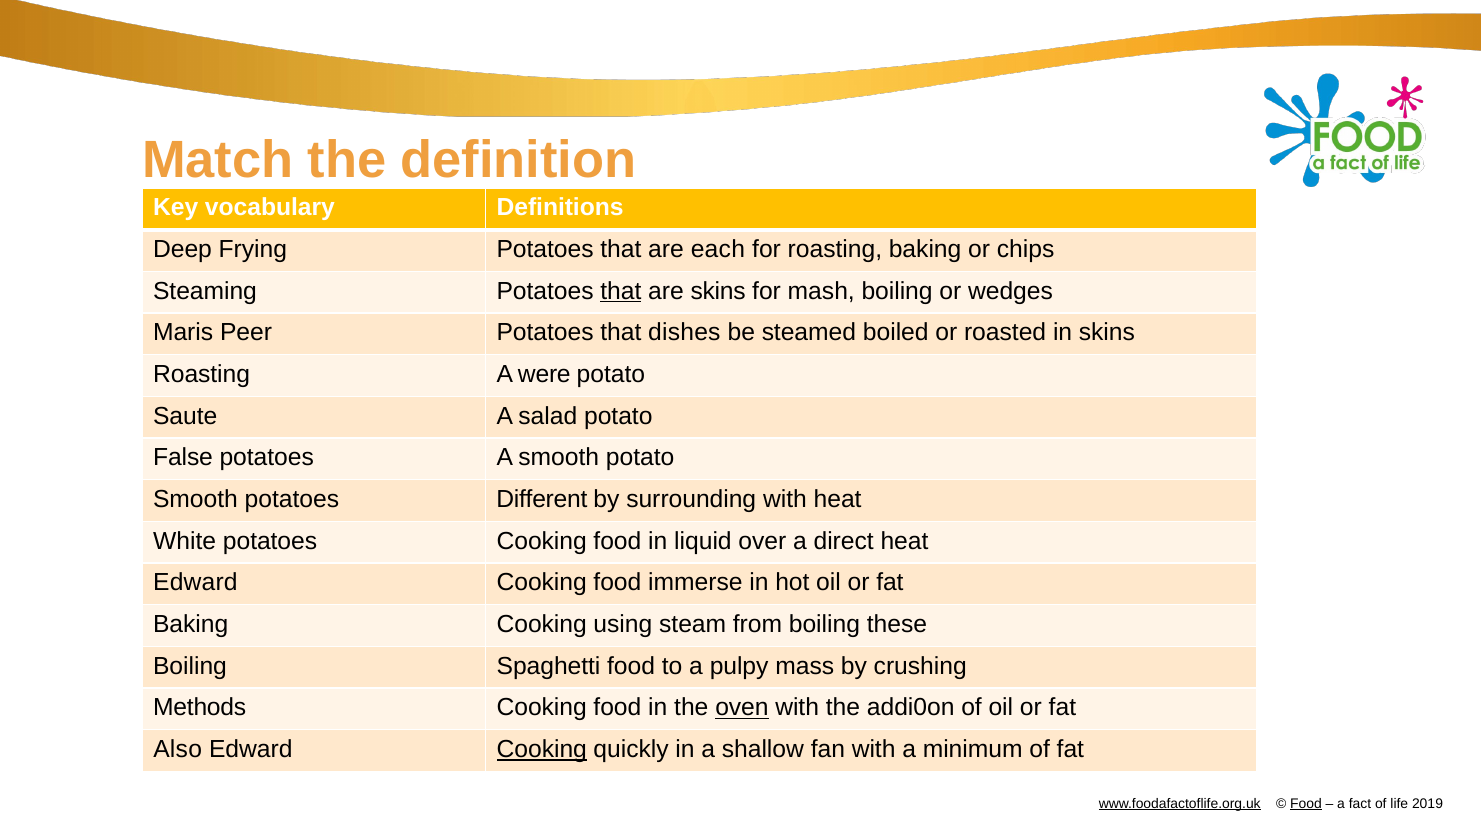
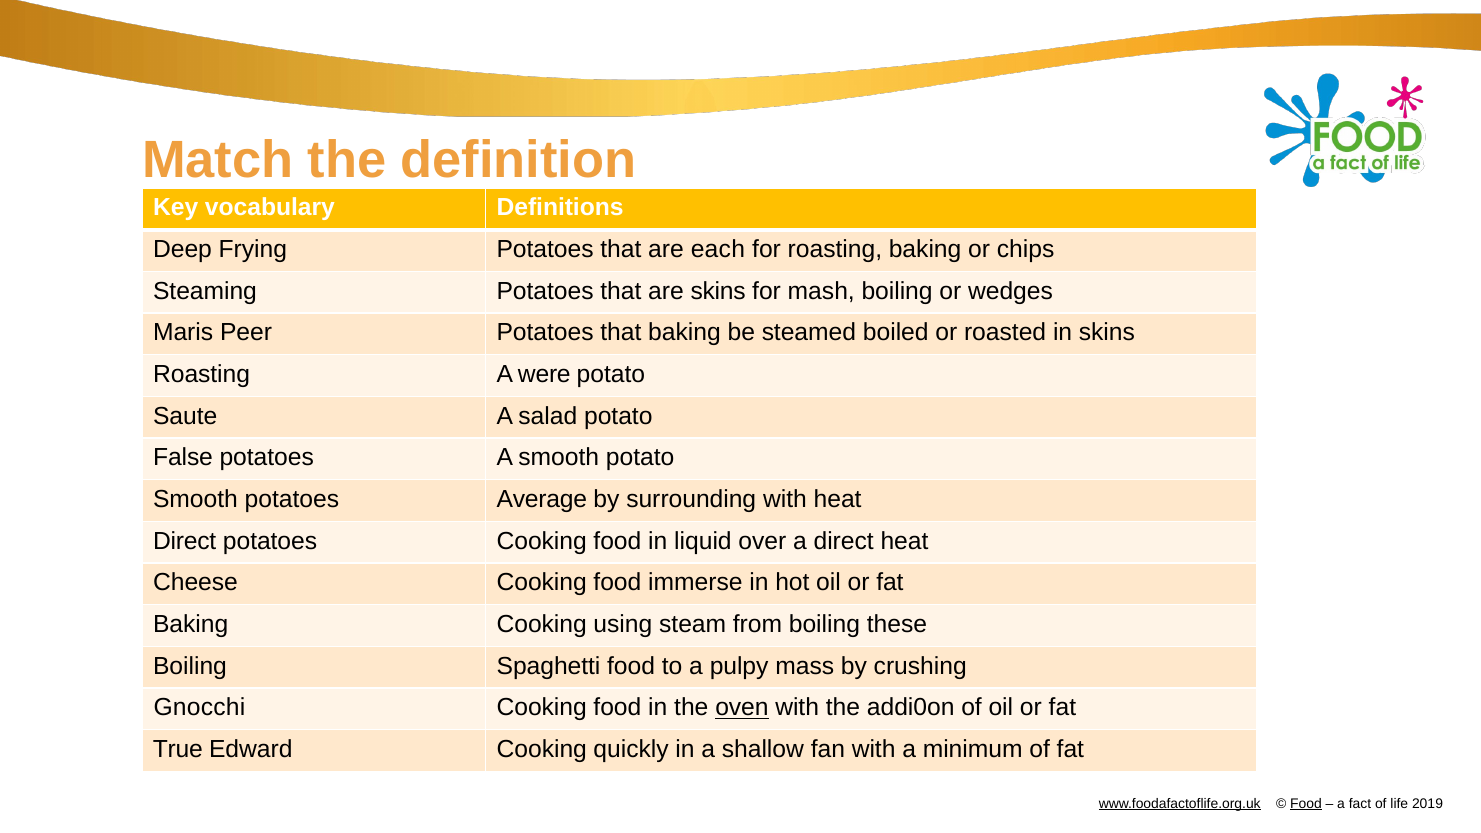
that underline: present -> none (621, 291)
that dishes: dishes -> baking (685, 333)
Different: Different -> Average (542, 499)
White: White -> Direct (185, 541)
Edward: Edward -> Cheese (196, 583)
Methods: Methods -> Gnocchi (199, 708)
Also: Also -> True (178, 749)
Cooking underline: present -> none (542, 749)
